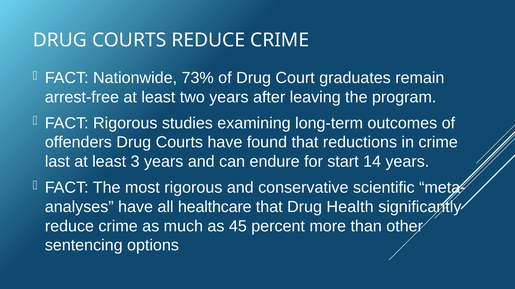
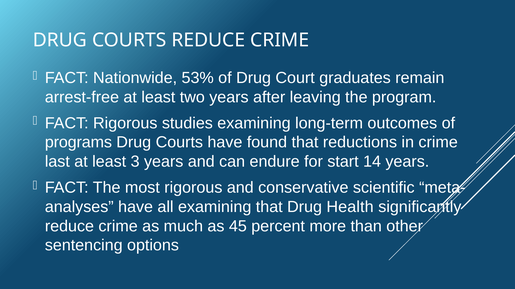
73%: 73% -> 53% (198, 78)
offenders: offenders -> programs (78, 143)
all healthcare: healthcare -> examining (215, 207)
